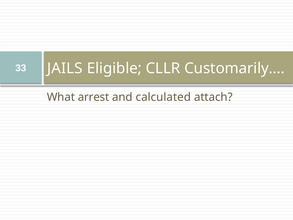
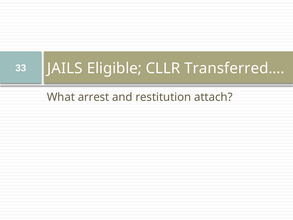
Customarily…: Customarily… -> Transferred… (234, 68)
calculated: calculated -> restitution (163, 97)
